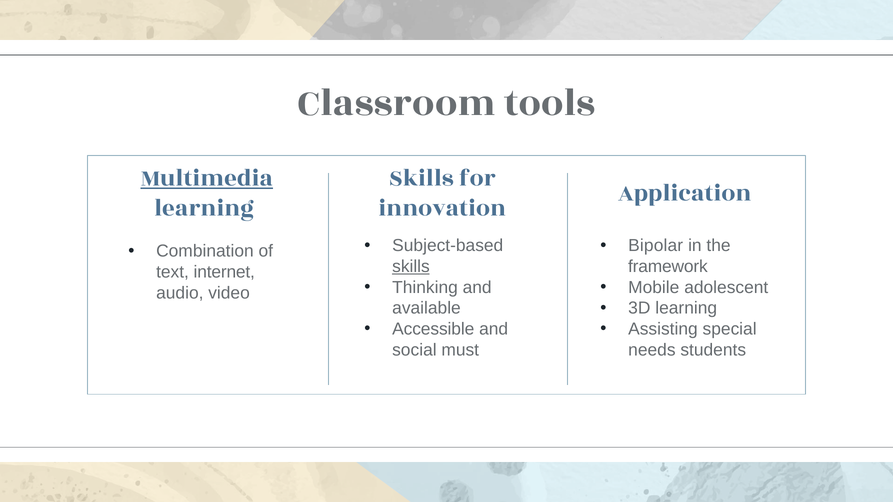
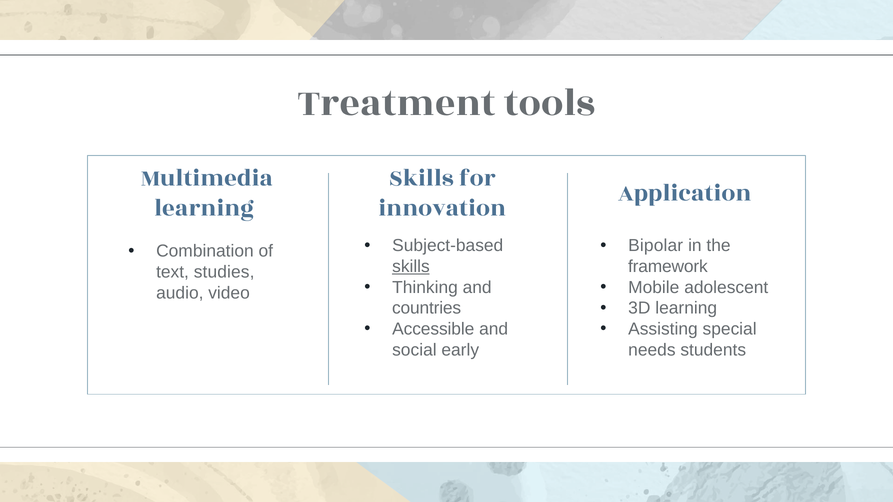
Classroom: Classroom -> Treatment (397, 102)
Multimedia underline: present -> none (207, 178)
internet: internet -> studies (224, 272)
available: available -> countries (427, 308)
must: must -> early (460, 350)
